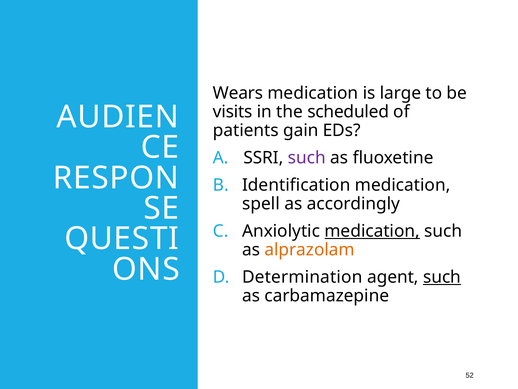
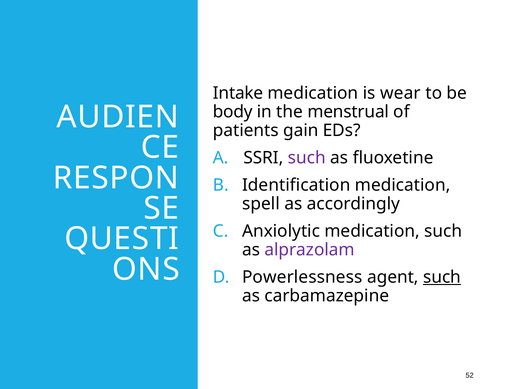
Wears: Wears -> Intake (238, 93)
large: large -> wear (400, 93)
visits: visits -> body (233, 112)
scheduled: scheduled -> menstrual (348, 112)
medication underline: present -> none (372, 231)
alprazolam colour: orange -> purple (310, 249)
Determination: Determination -> Powerlessness (302, 277)
